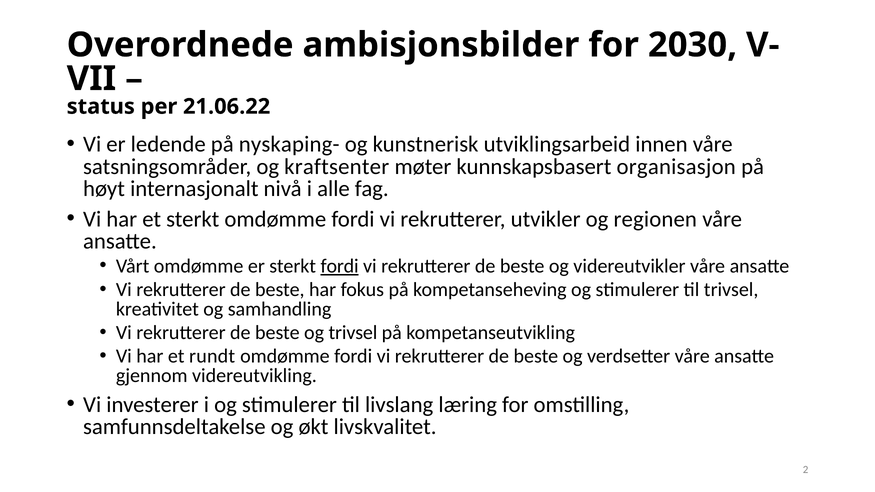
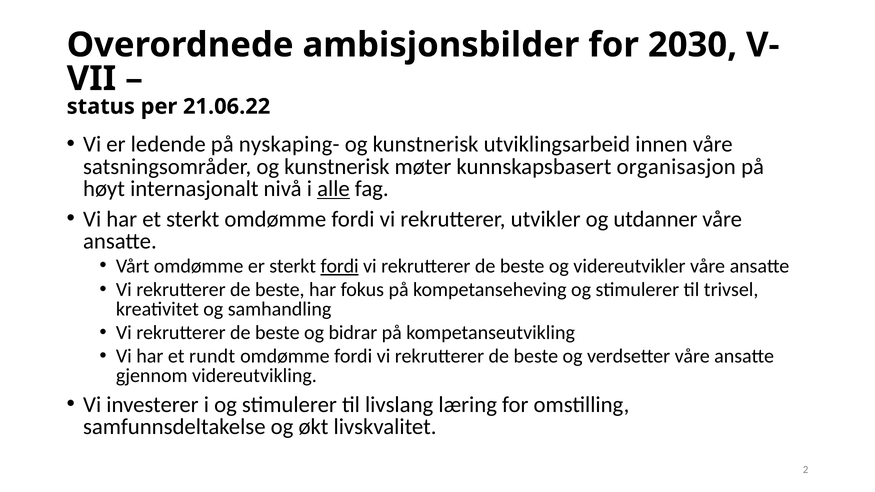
satsningsområder og kraftsenter: kraftsenter -> kunstnerisk (337, 167)
alle underline: none -> present (333, 189)
regionen: regionen -> utdanner (655, 219)
og trivsel: trivsel -> bidrar (353, 333)
